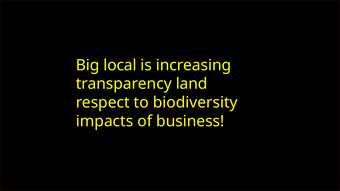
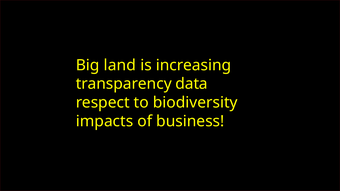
local: local -> land (120, 65)
land: land -> data (192, 84)
